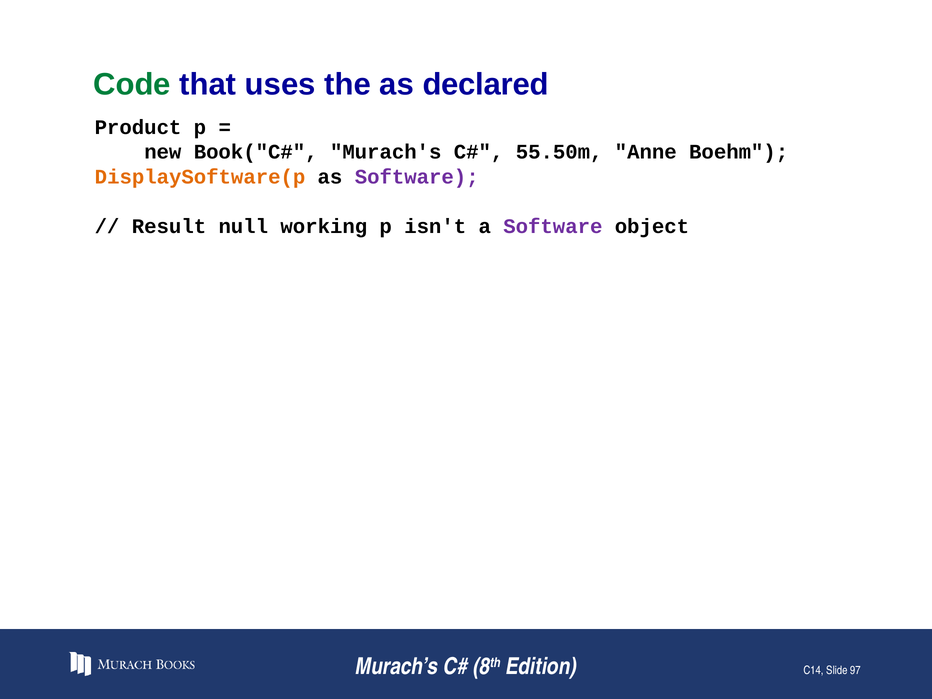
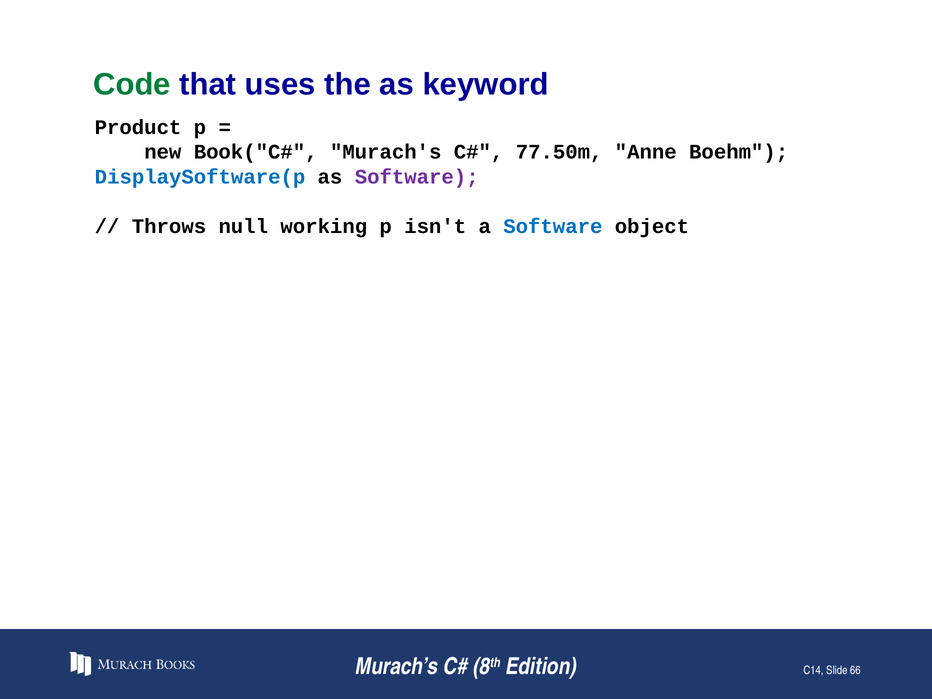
declared: declared -> keyword (486, 85)
55.50m: 55.50m -> 77.50m (559, 152)
DisplaySoftware(p colour: orange -> blue (200, 177)
Result: Result -> Throws (169, 227)
Software colour: purple -> blue (553, 227)
97: 97 -> 66 (855, 671)
